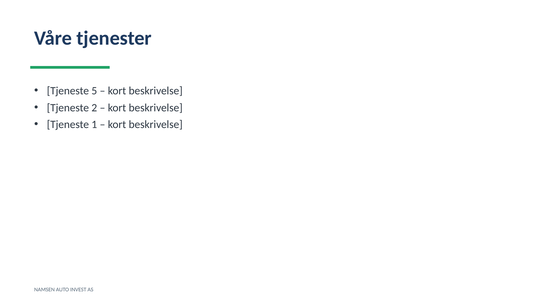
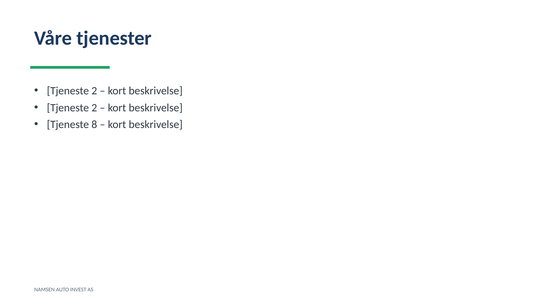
5: 5 -> 2 (94, 91)
1: 1 -> 8 (94, 125)
